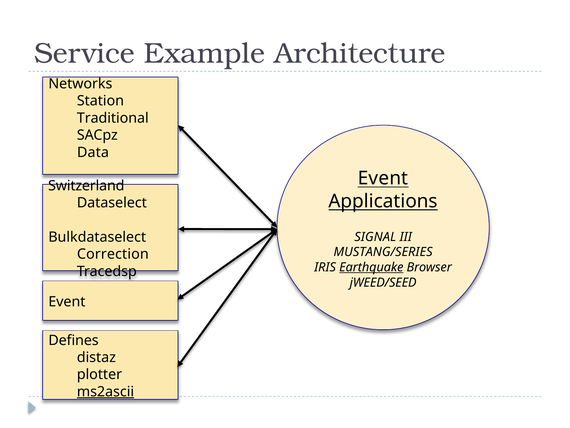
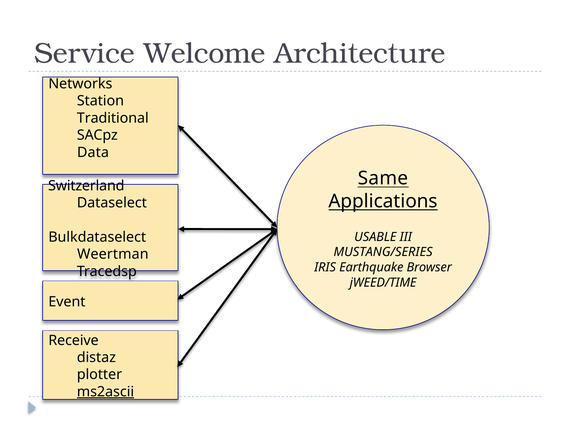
Example: Example -> Welcome (205, 53)
Event: Event -> Same (383, 178)
SIGNAL: SIGNAL -> USABLE (375, 237)
Correction: Correction -> Weertman (113, 254)
Earthquake underline: present -> none (371, 267)
jWEED/SEED: jWEED/SEED -> jWEED/TIME (383, 282)
Defines: Defines -> Receive (74, 340)
